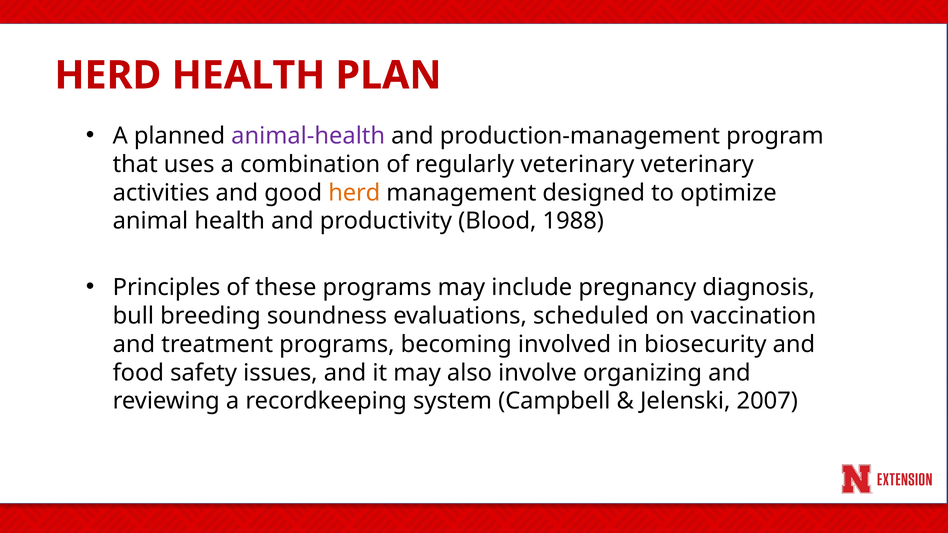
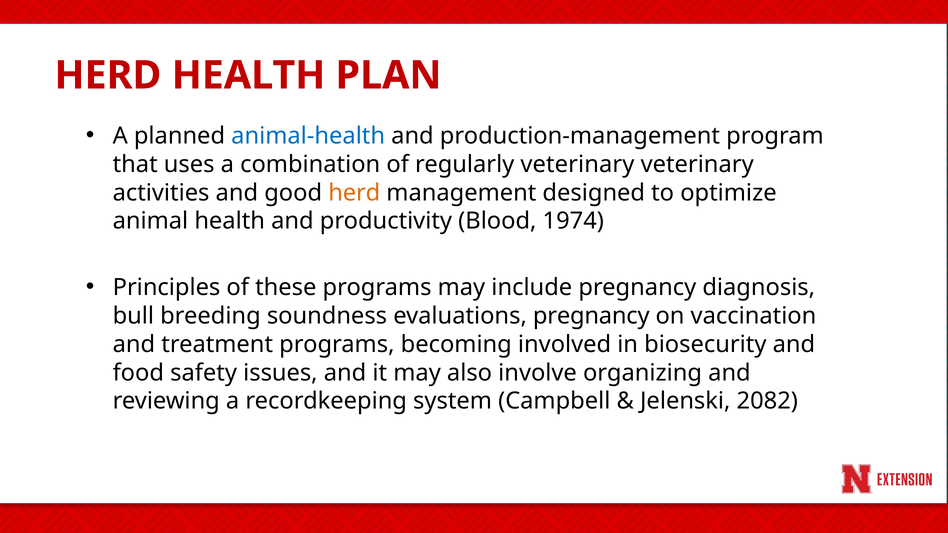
animal-health colour: purple -> blue (308, 136)
1988: 1988 -> 1974 (573, 221)
evaluations scheduled: scheduled -> pregnancy (591, 316)
2007: 2007 -> 2082 (767, 401)
